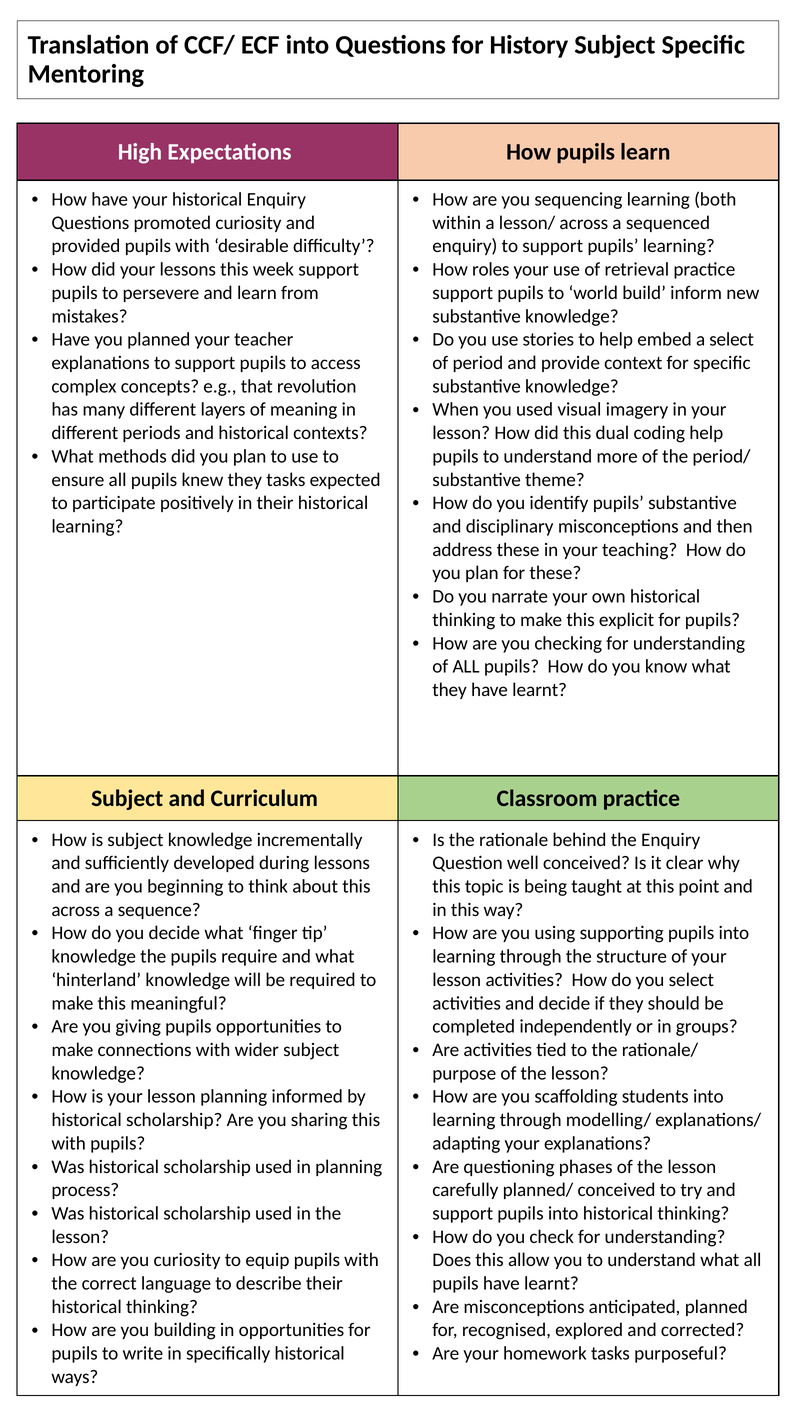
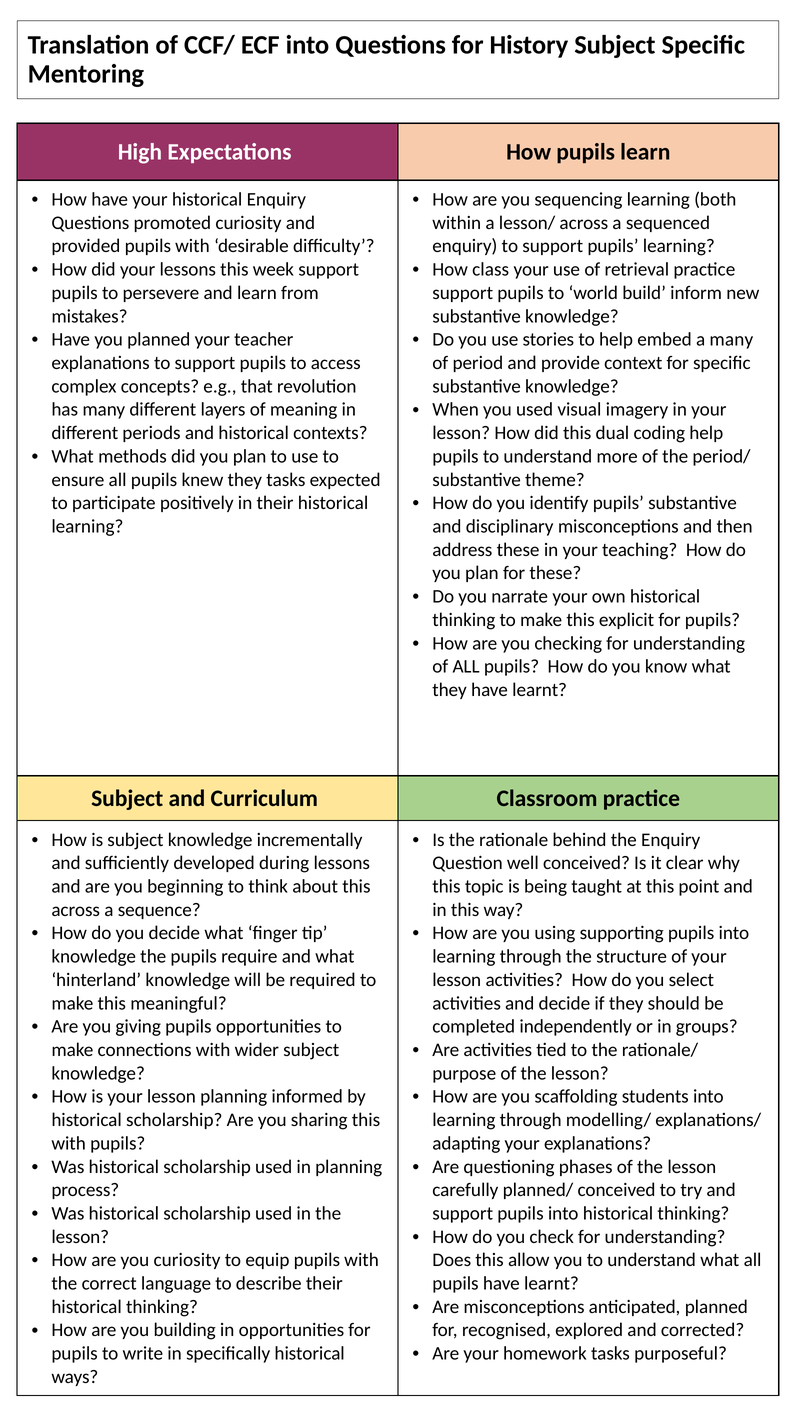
roles: roles -> class (491, 270)
a select: select -> many (731, 340)
